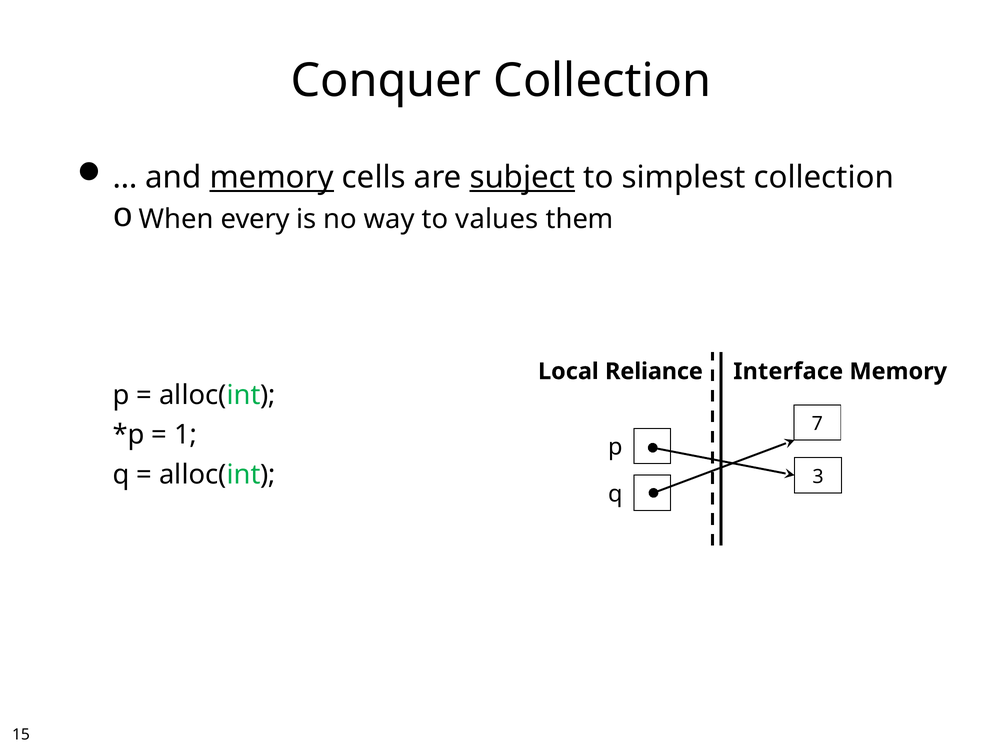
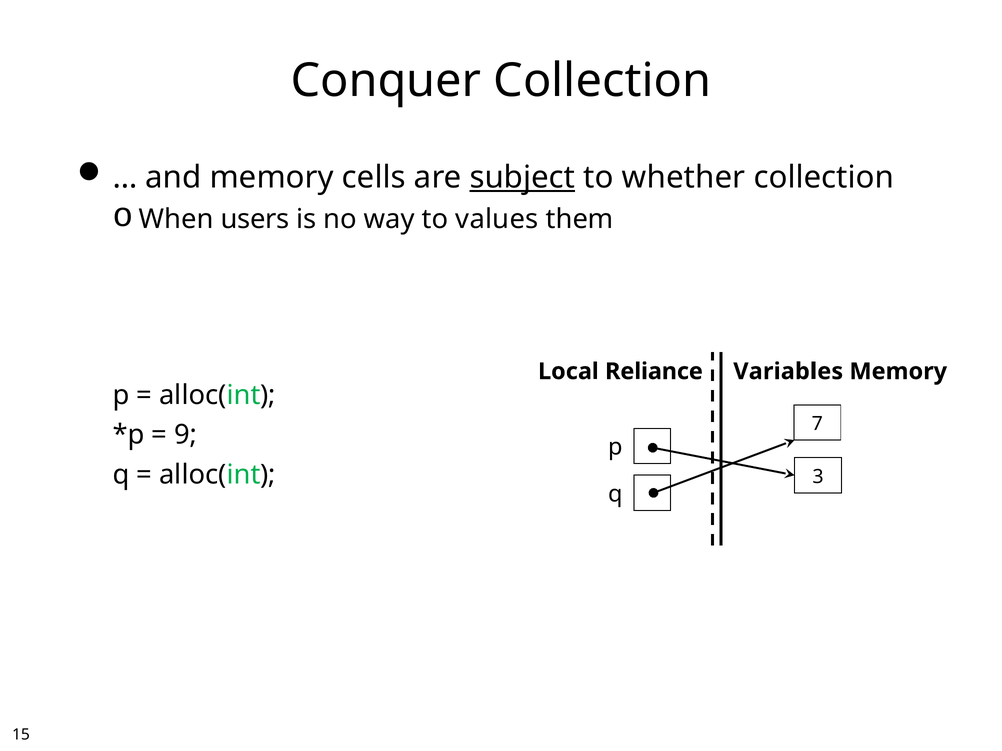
memory underline: present -> none (272, 178)
simplest: simplest -> whether (684, 178)
every: every -> users (255, 219)
Interface: Interface -> Variables (788, 372)
1: 1 -> 9 (186, 435)
